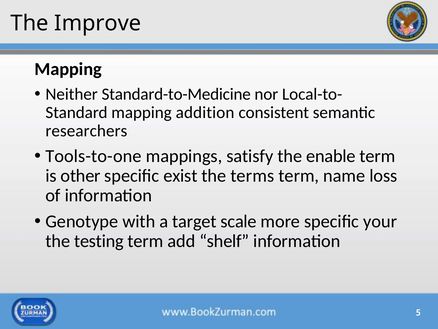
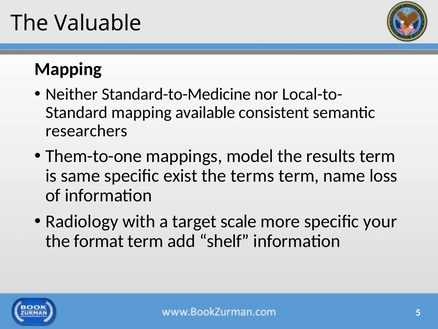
Improve: Improve -> Valuable (98, 23)
addition: addition -> available (205, 112)
Tools-to-one: Tools-to-one -> Them-to-one (94, 156)
satisfy: satisfy -> model (250, 156)
enable: enable -> results (331, 156)
other: other -> same (81, 176)
Genotype: Genotype -> Radiology (82, 221)
testing: testing -> format (99, 241)
